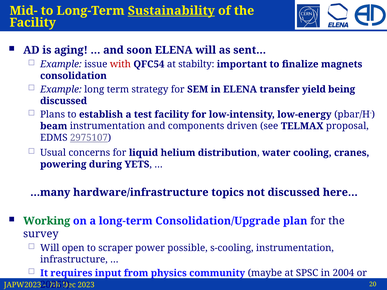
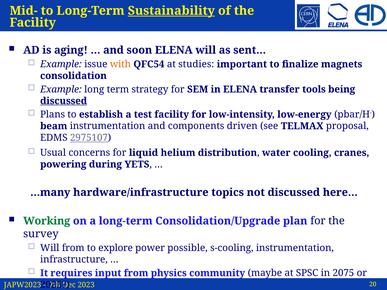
with colour: red -> orange (120, 64)
stabilty: stabilty -> studies (196, 64)
yield: yield -> tools (314, 89)
discussed underline: none -> present (64, 101)
Will open: open -> from (73, 248)
scraper: scraper -> explore (116, 248)
2004: 2004 -> 2075 (343, 273)
